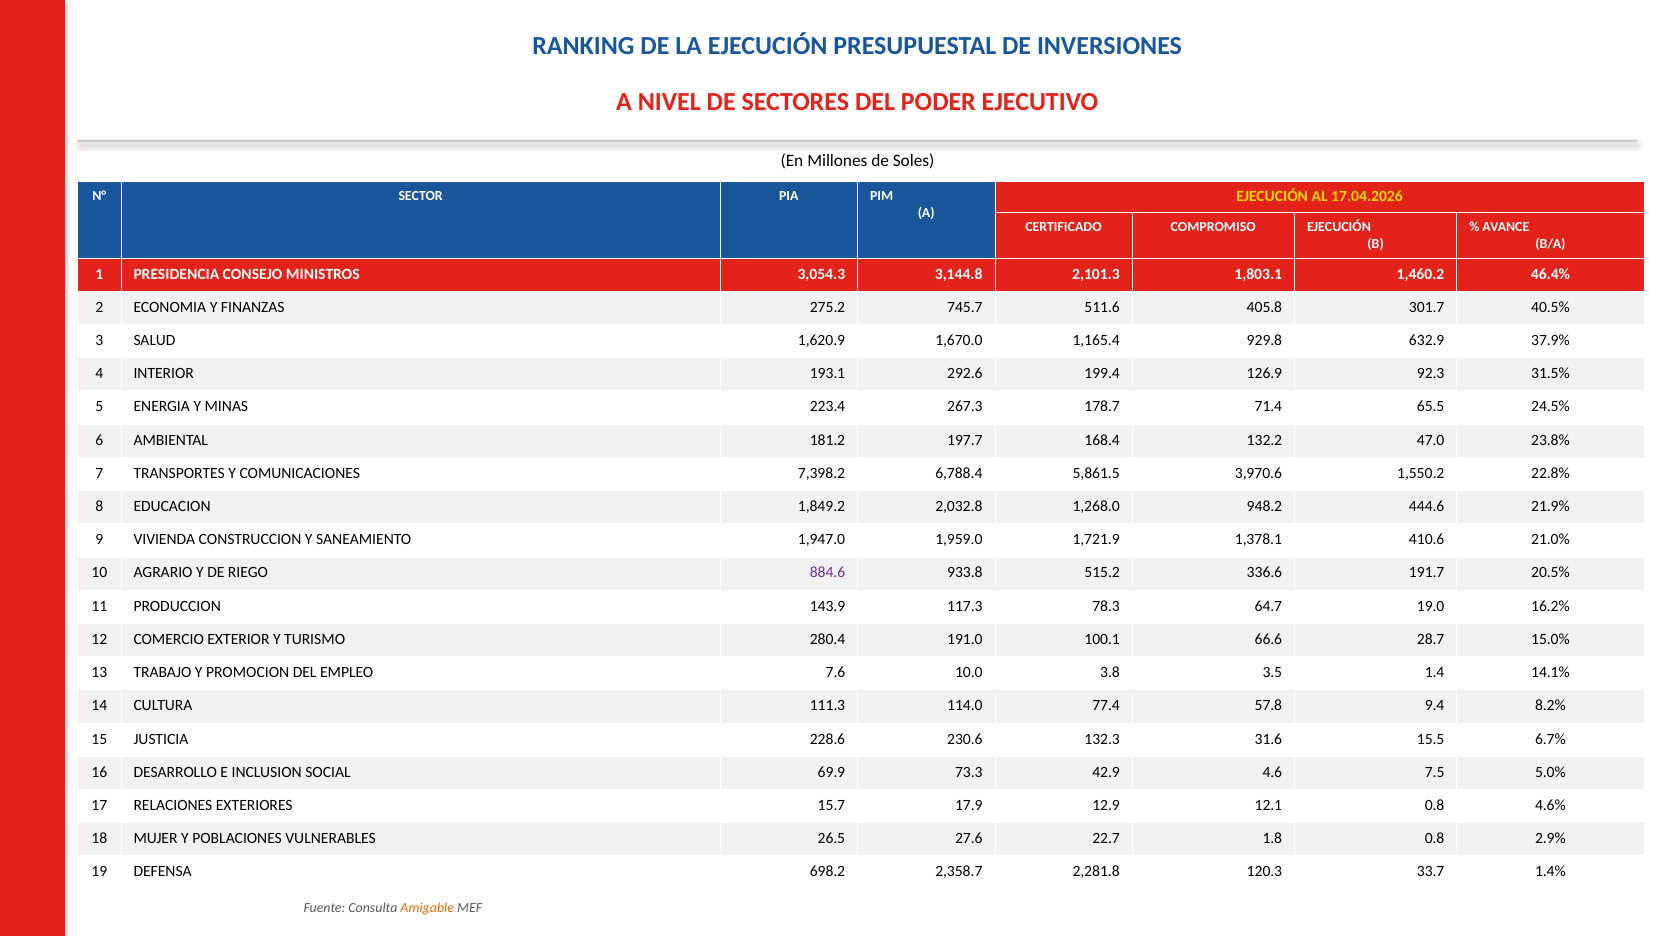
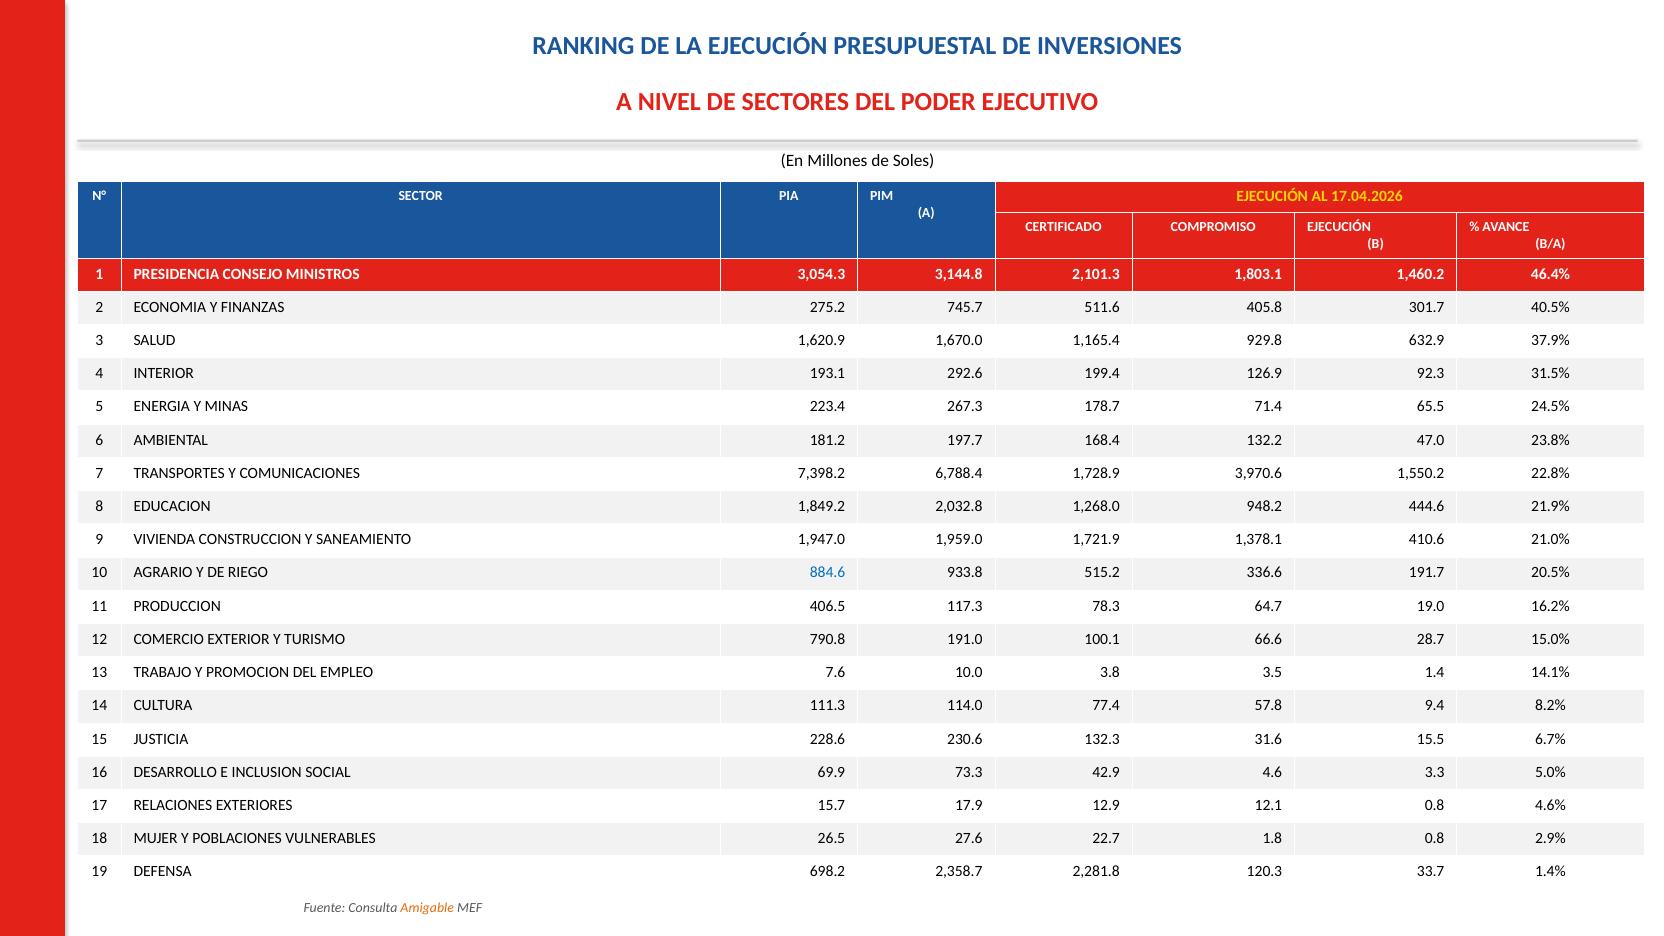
5,861.5: 5,861.5 -> 1,728.9 (1096, 473)
884.6 colour: purple -> blue (827, 573)
143.9: 143.9 -> 406.5 (827, 606)
280.4: 280.4 -> 790.8 (827, 639)
7.5: 7.5 -> 3.3 (1435, 772)
